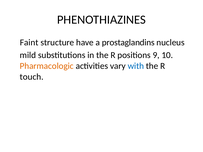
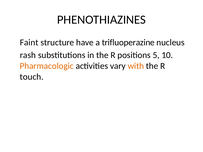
prostaglandins: prostaglandins -> trifluoperazine (128, 43)
mild: mild -> rash (28, 55)
9: 9 -> 5 (156, 55)
with colour: blue -> orange (136, 66)
